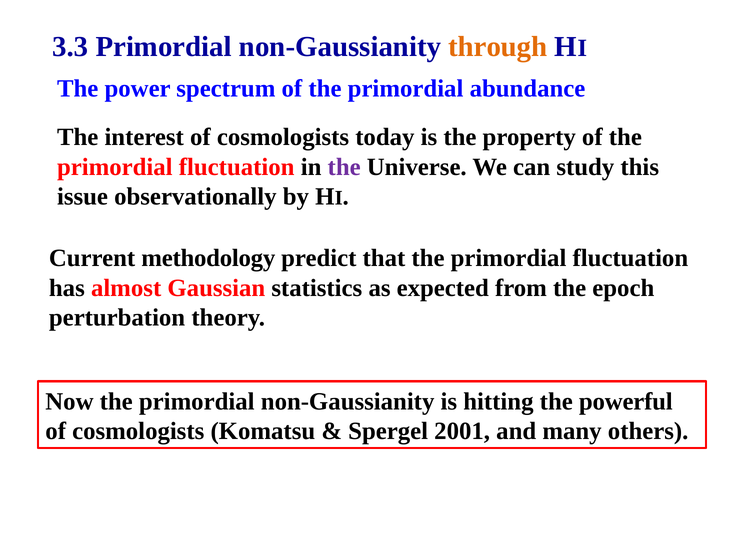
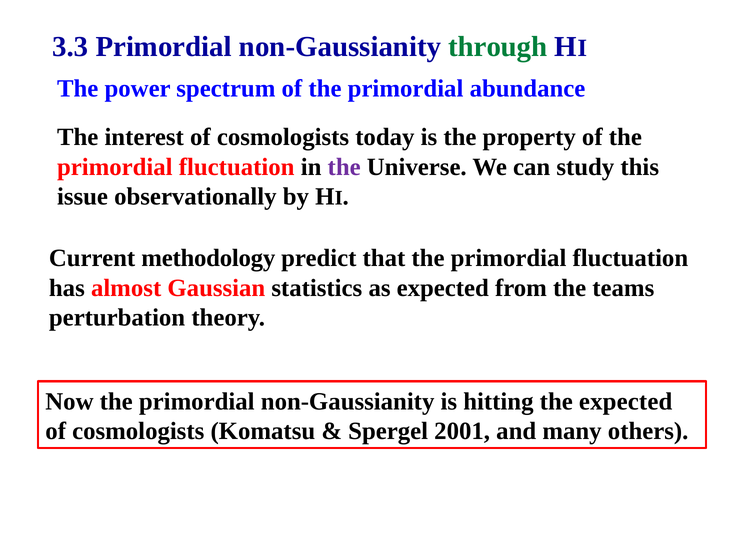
through colour: orange -> green (498, 47)
epoch: epoch -> teams (623, 288)
the powerful: powerful -> expected (626, 402)
